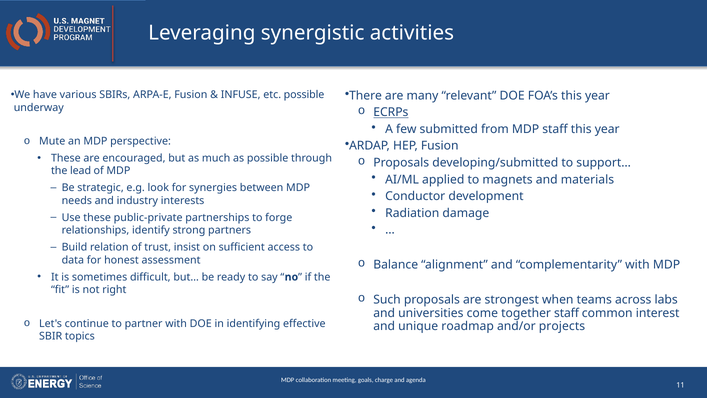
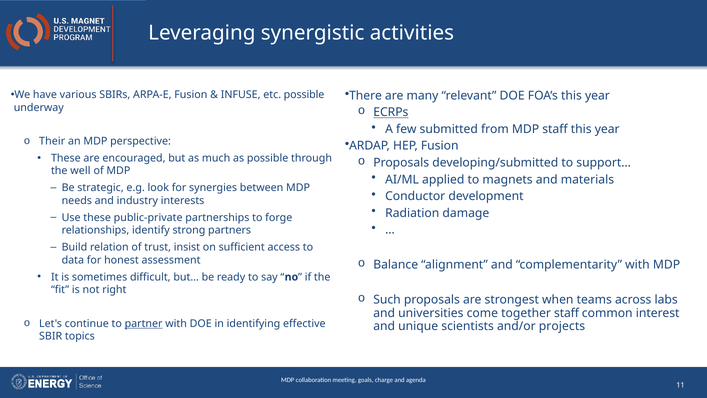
Mute: Mute -> Their (52, 141)
lead: lead -> well (80, 171)
partner underline: none -> present (144, 323)
roadmap: roadmap -> scientists (468, 326)
